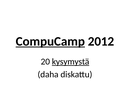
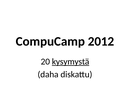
CompuCamp underline: present -> none (50, 42)
